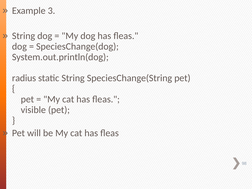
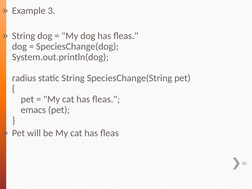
visible: visible -> emacs (33, 110)
